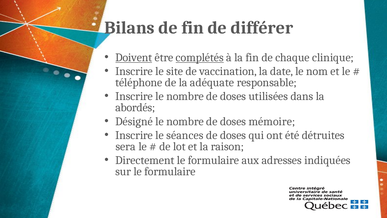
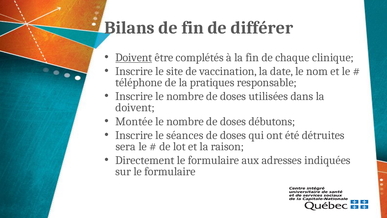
complétés underline: present -> none (200, 57)
adéquate: adéquate -> pratiques (212, 82)
abordés: abordés -> doivent (135, 107)
Désigné: Désigné -> Montée (134, 121)
mémoire: mémoire -> débutons (272, 121)
